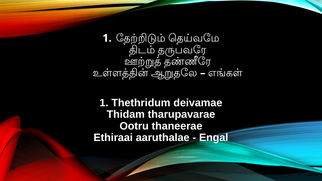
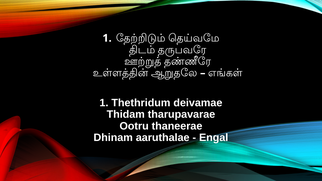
Ethiraai: Ethiraai -> Dhinam (113, 138)
